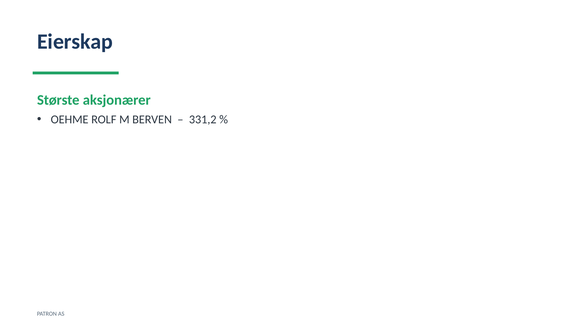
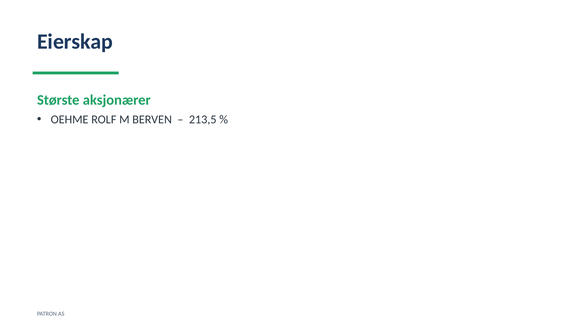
331,2: 331,2 -> 213,5 (203, 120)
